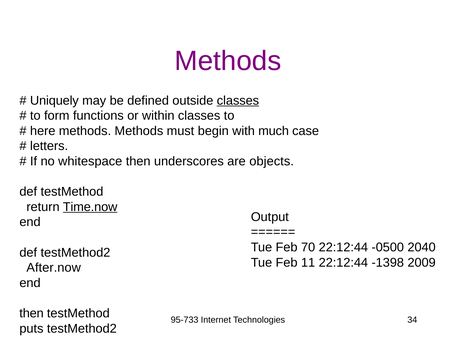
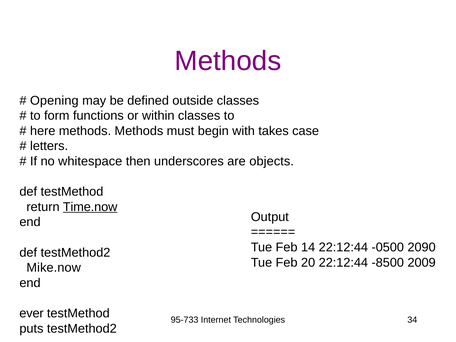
Uniquely: Uniquely -> Opening (54, 100)
classes underline: present -> none (238, 100)
much: much -> takes (274, 131)
70: 70 -> 14 (308, 247)
2040: 2040 -> 2090 (422, 247)
11: 11 -> 20 (308, 263)
-1398: -1398 -> -8500 (388, 263)
After.now: After.now -> Mike.now (54, 268)
then: then -> ever (32, 313)
